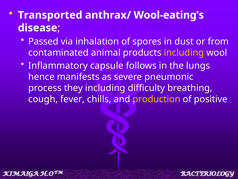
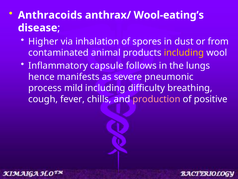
Transported: Transported -> Anthracoids (50, 15)
Passed: Passed -> Higher (43, 41)
they: they -> mild (73, 88)
production colour: yellow -> pink (157, 99)
